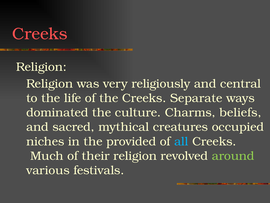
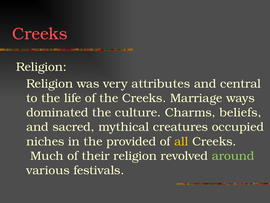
religiously: religiously -> attributes (161, 84)
Separate: Separate -> Marriage (196, 98)
all colour: light blue -> yellow (181, 141)
